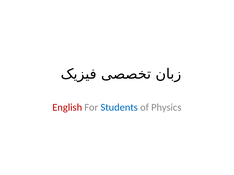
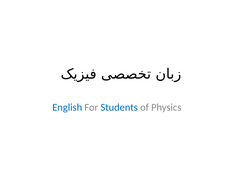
English colour: red -> blue (67, 108)
